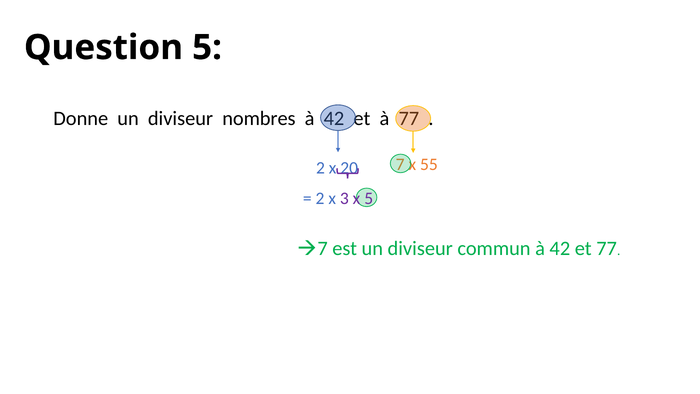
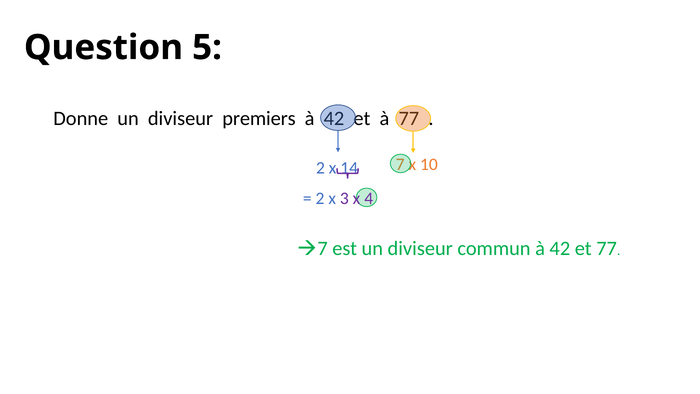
nombres: nombres -> premiers (259, 118)
20: 20 -> 14 (349, 168)
55: 55 -> 10 (429, 164)
x 5: 5 -> 4 (369, 198)
